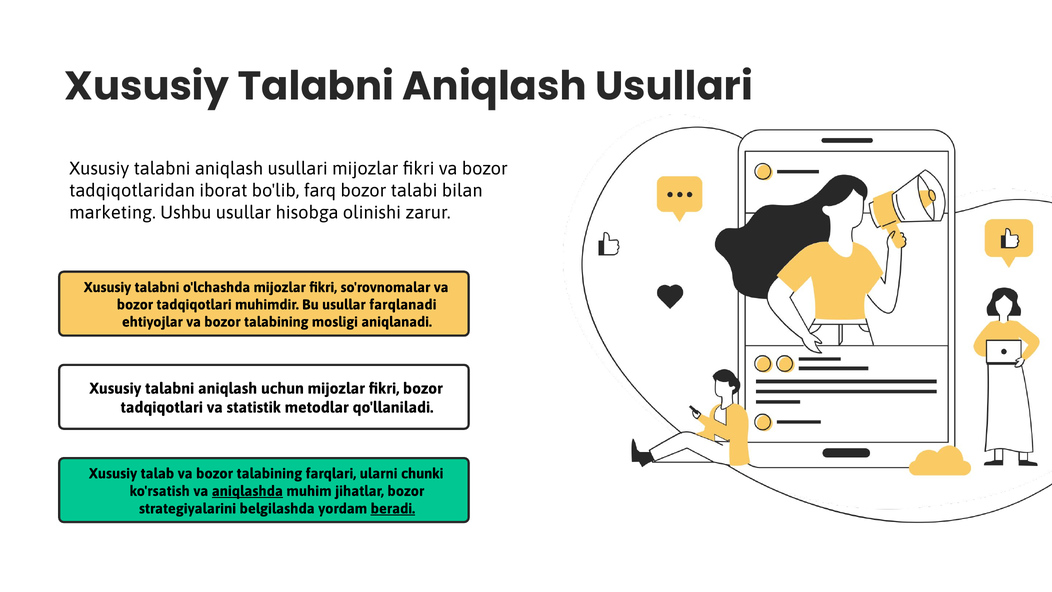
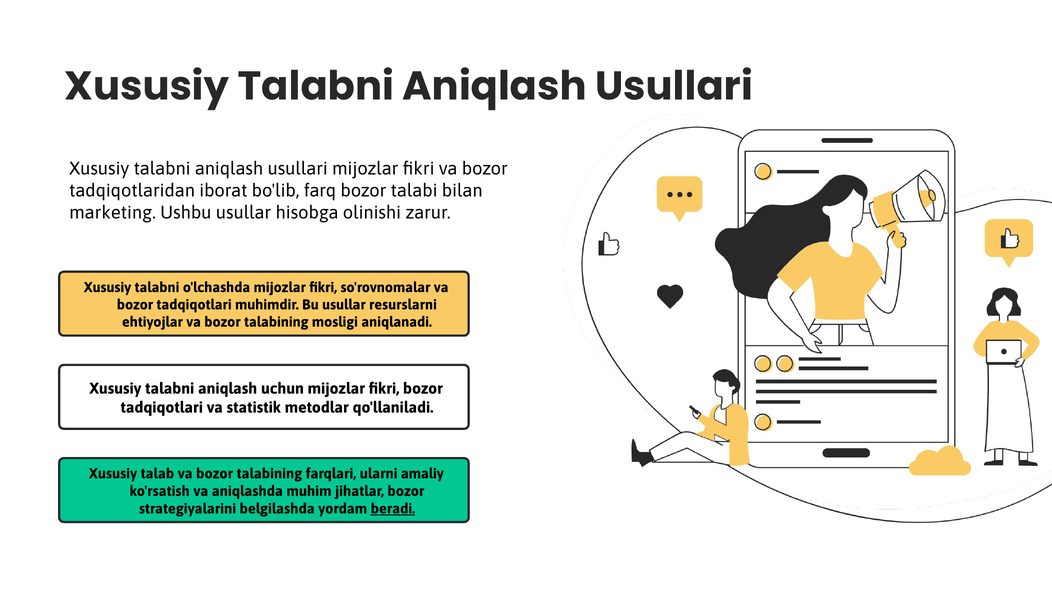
farqlanadi: farqlanadi -> resurslarni (403, 305)
chunki: chunki -> amaliy (422, 473)
aniqlashda underline: present -> none (247, 491)
